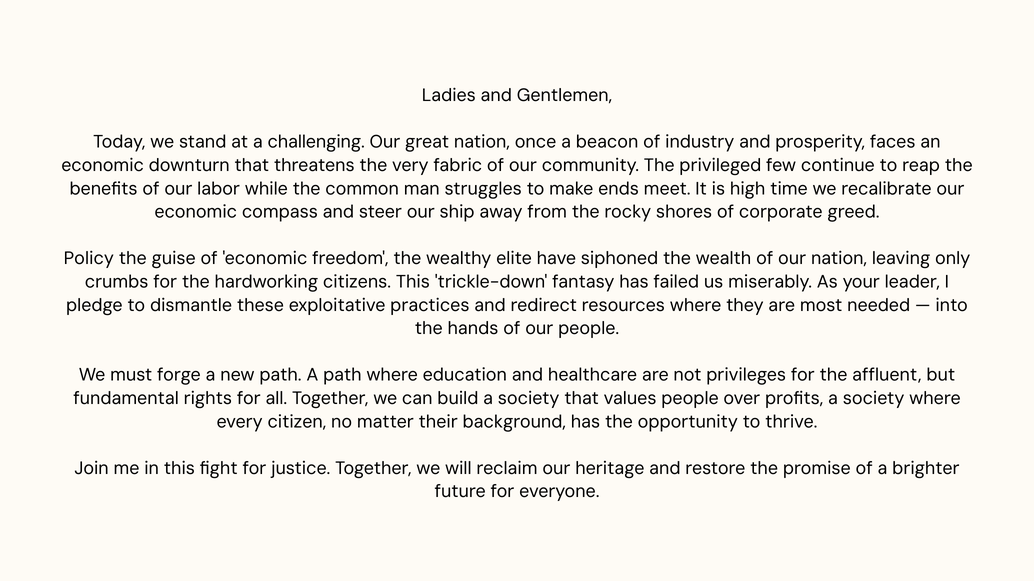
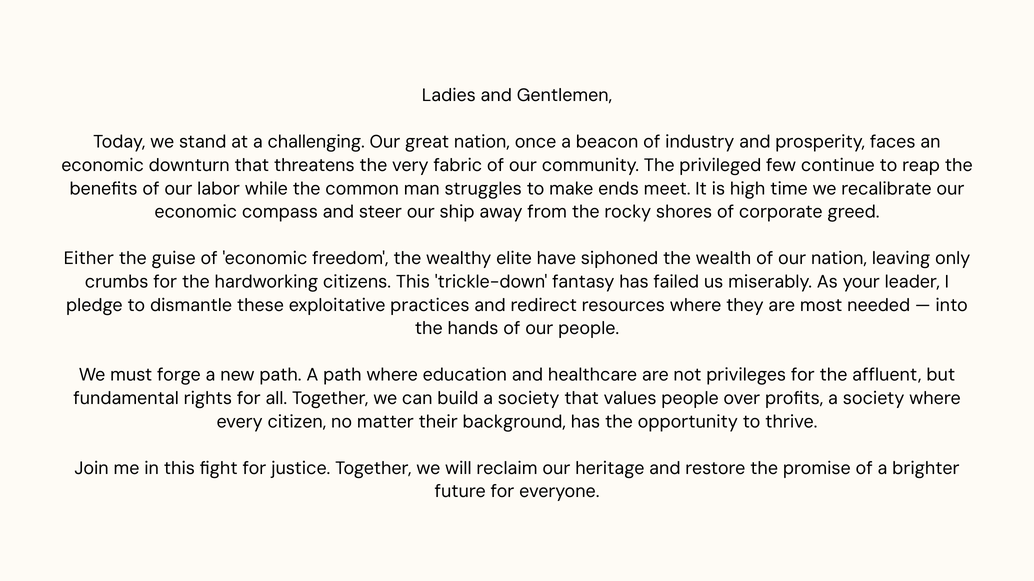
Policy: Policy -> Either (89, 259)
